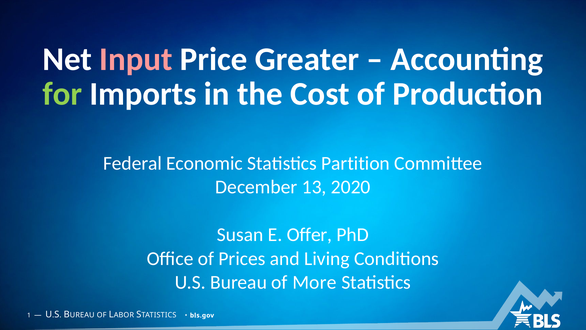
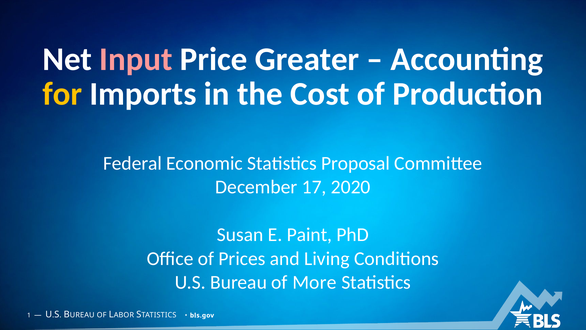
for colour: light green -> yellow (62, 94)
Partition: Partition -> Proposal (356, 163)
13: 13 -> 17 (314, 187)
Offer: Offer -> Paint (309, 235)
